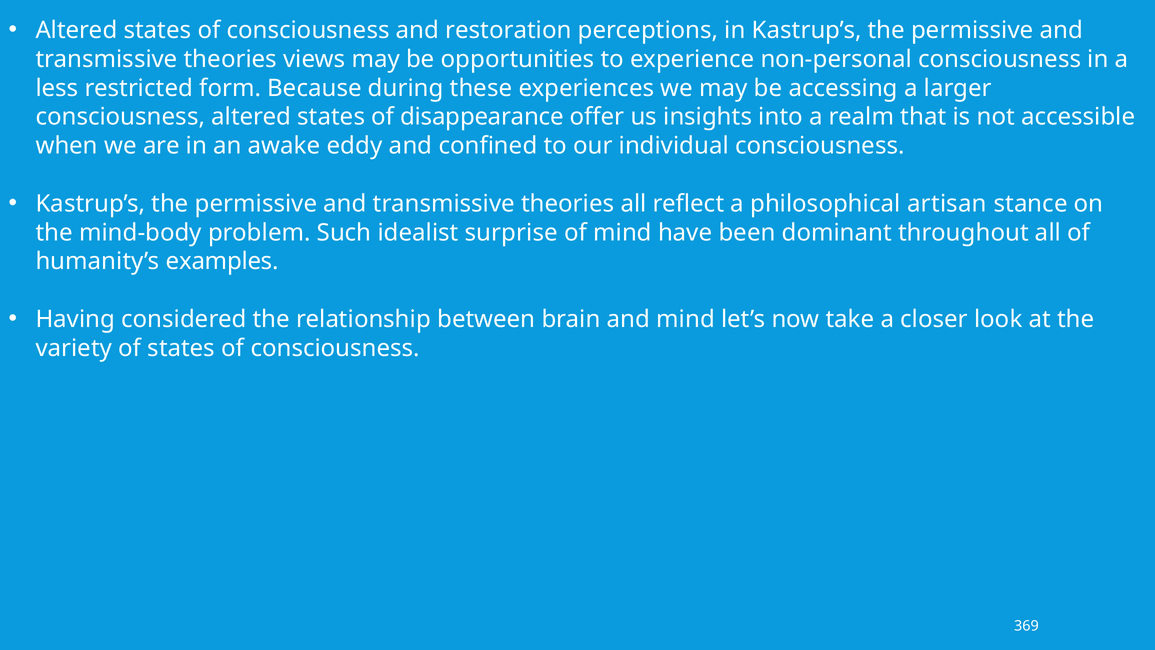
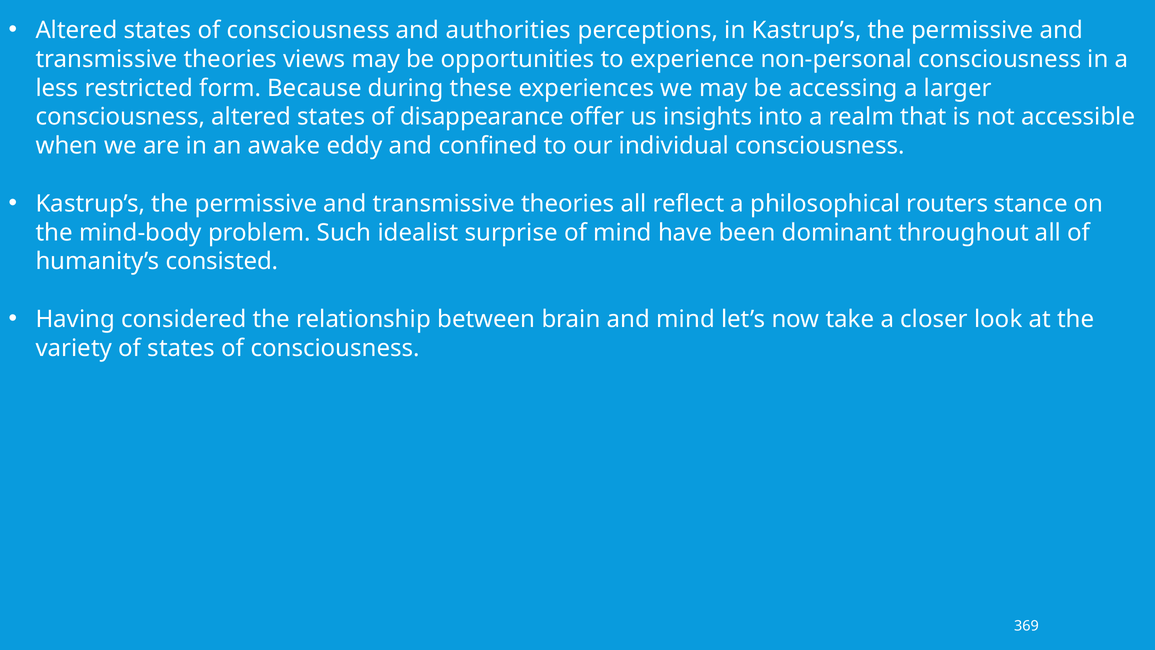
restoration: restoration -> authorities (508, 30)
artisan: artisan -> routers (947, 204)
examples: examples -> consisted (222, 261)
